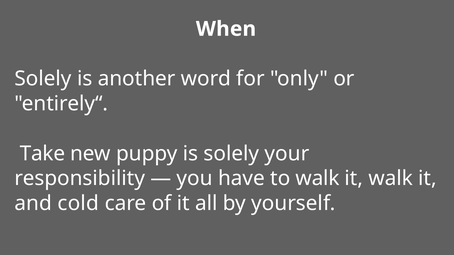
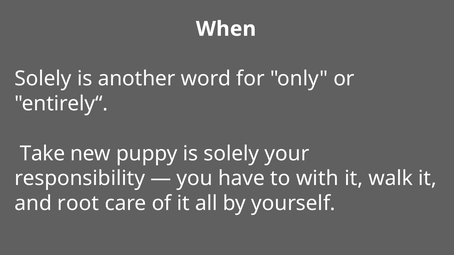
to walk: walk -> with (317, 179)
cold: cold -> root (78, 204)
